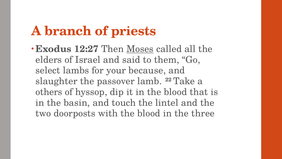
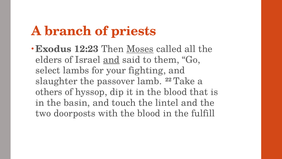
12:27: 12:27 -> 12:23 (86, 49)
and underline: none -> present (111, 60)
because: because -> fighting (147, 70)
three: three -> fulfill (203, 113)
